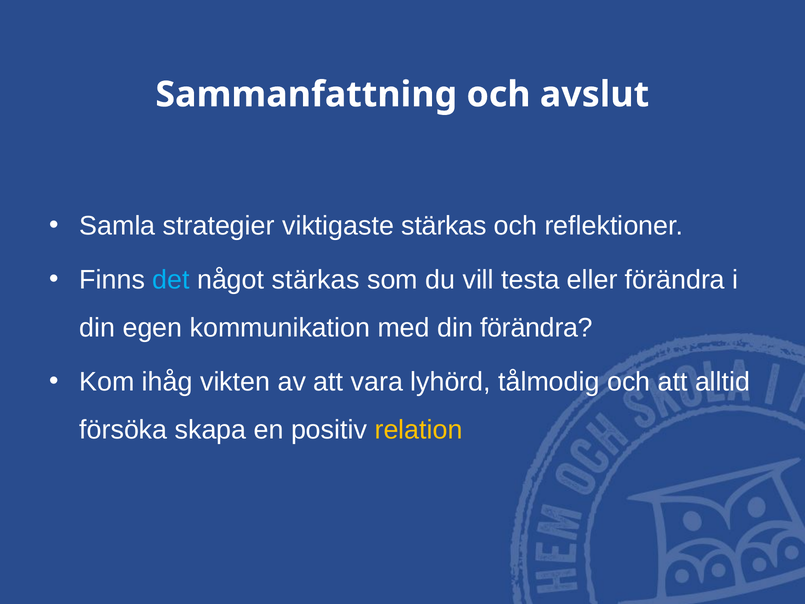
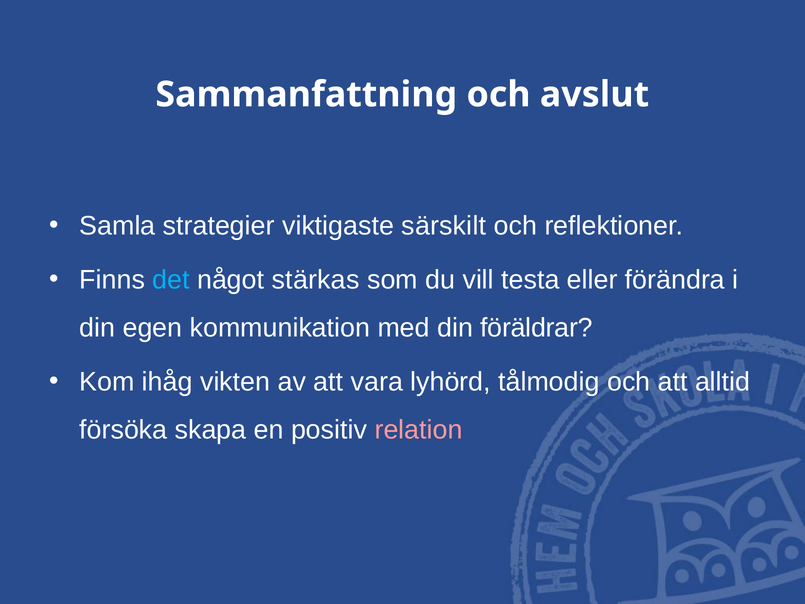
viktigaste stärkas: stärkas -> särskilt (444, 226)
din förändra: förändra -> föräldrar (536, 328)
relation colour: yellow -> pink (419, 430)
